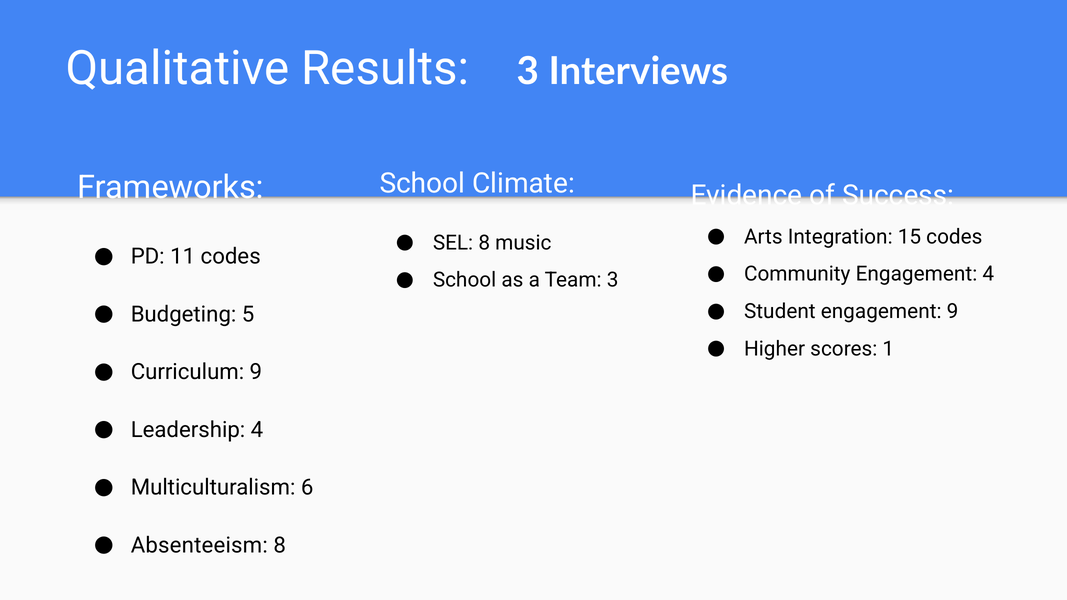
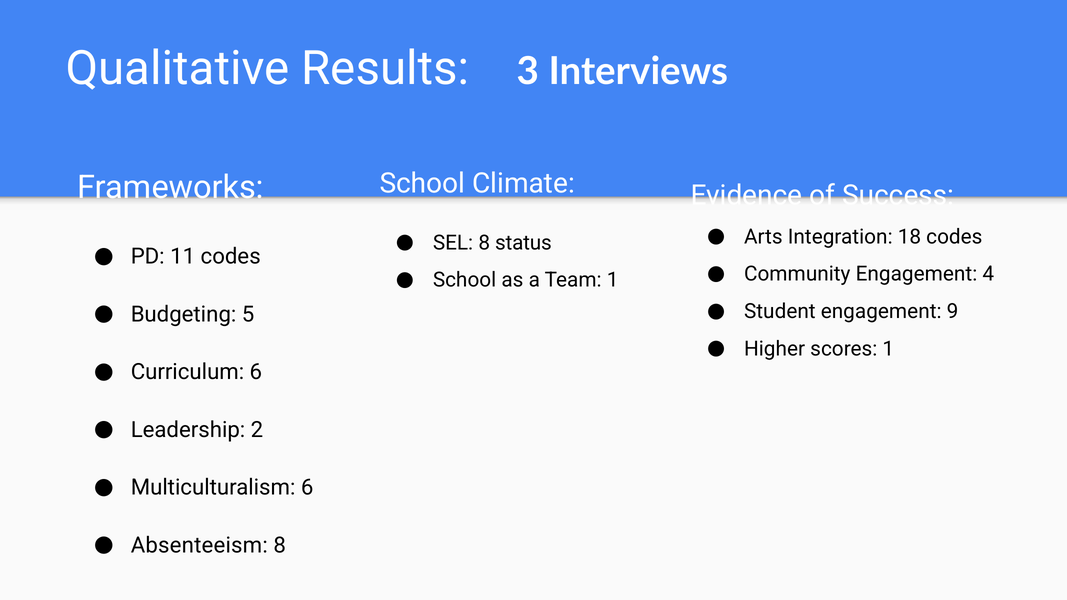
15: 15 -> 18 (909, 237)
music: music -> status (523, 243)
Team 3: 3 -> 1 (613, 280)
Curriculum 9: 9 -> 6 (256, 372)
Leadership 4: 4 -> 2 (257, 430)
